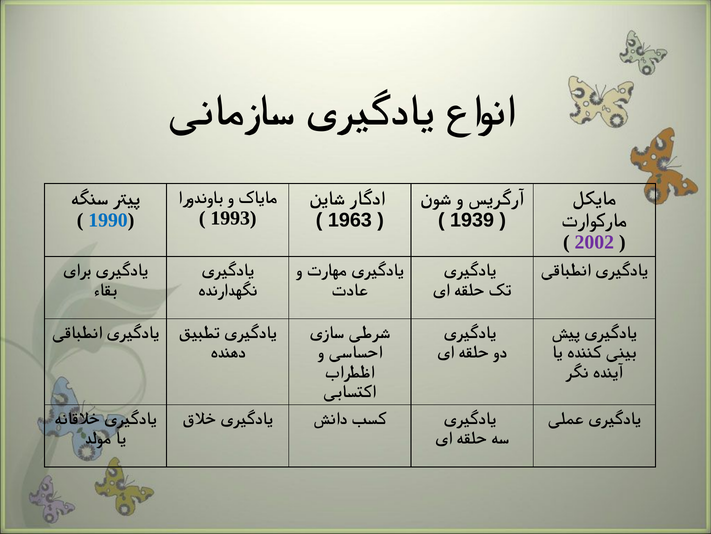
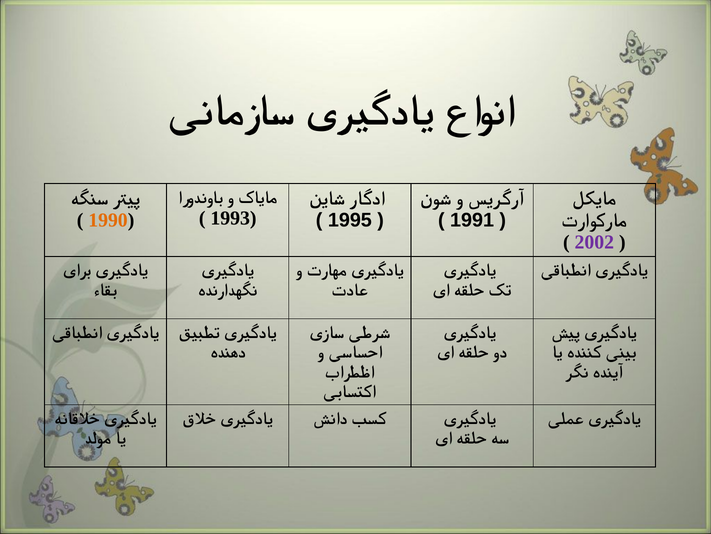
1990 colour: blue -> orange (108, 220)
1963: 1963 -> 1995 (350, 220)
1939: 1939 -> 1991 (472, 220)
